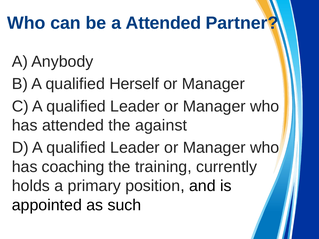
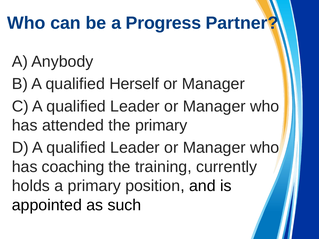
a Attended: Attended -> Progress (163, 23)
the against: against -> primary (161, 126)
